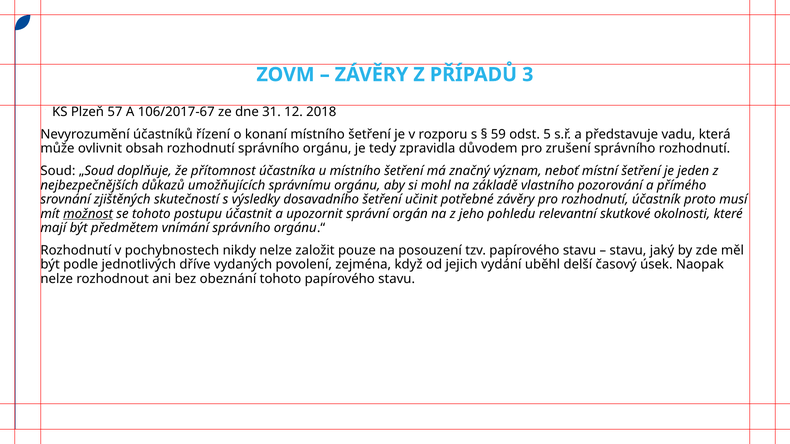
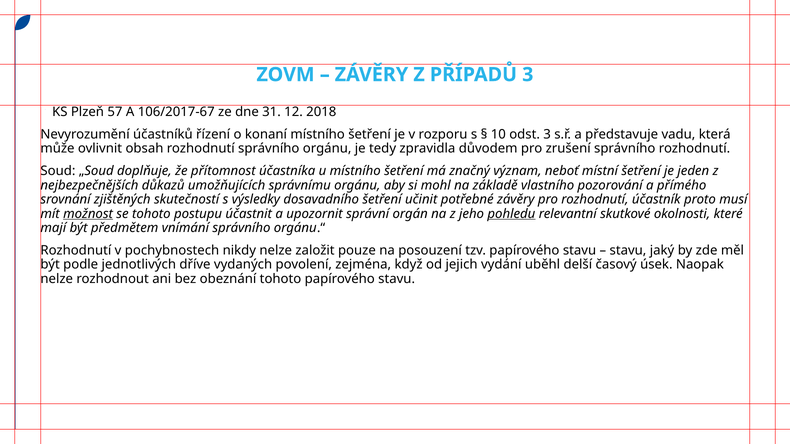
59: 59 -> 10 (498, 134)
odst 5: 5 -> 3 (547, 134)
pohledu underline: none -> present (511, 214)
